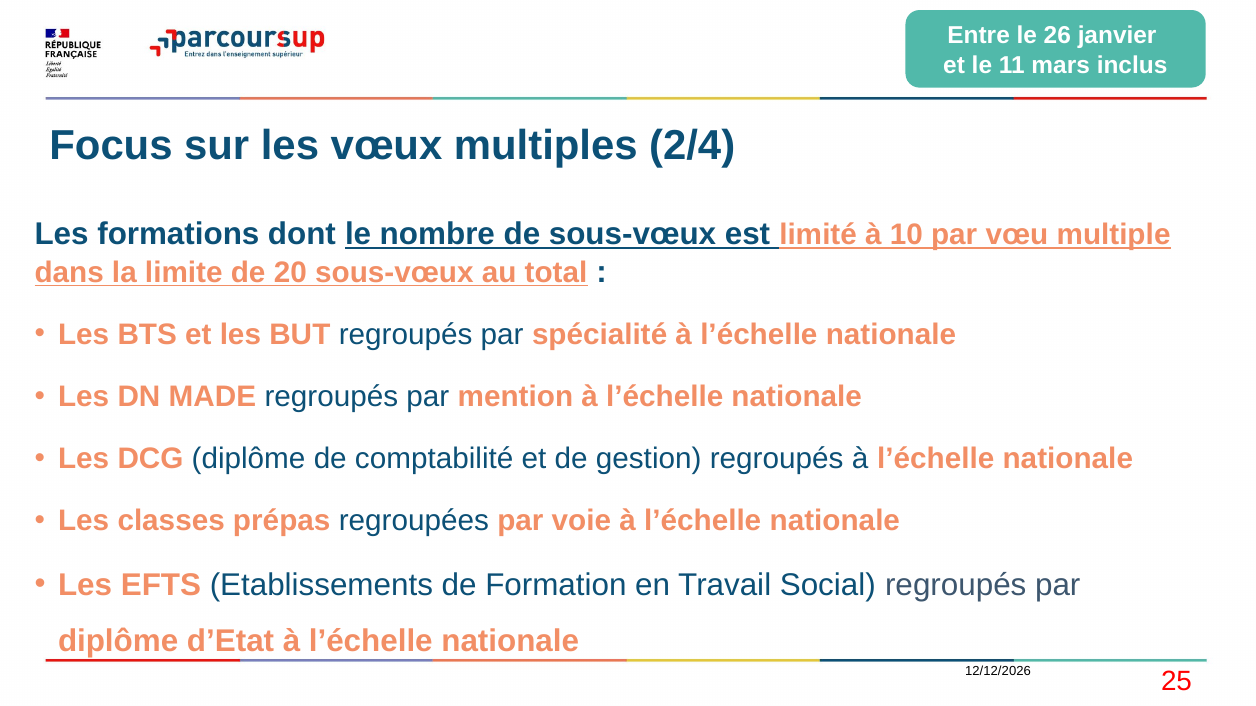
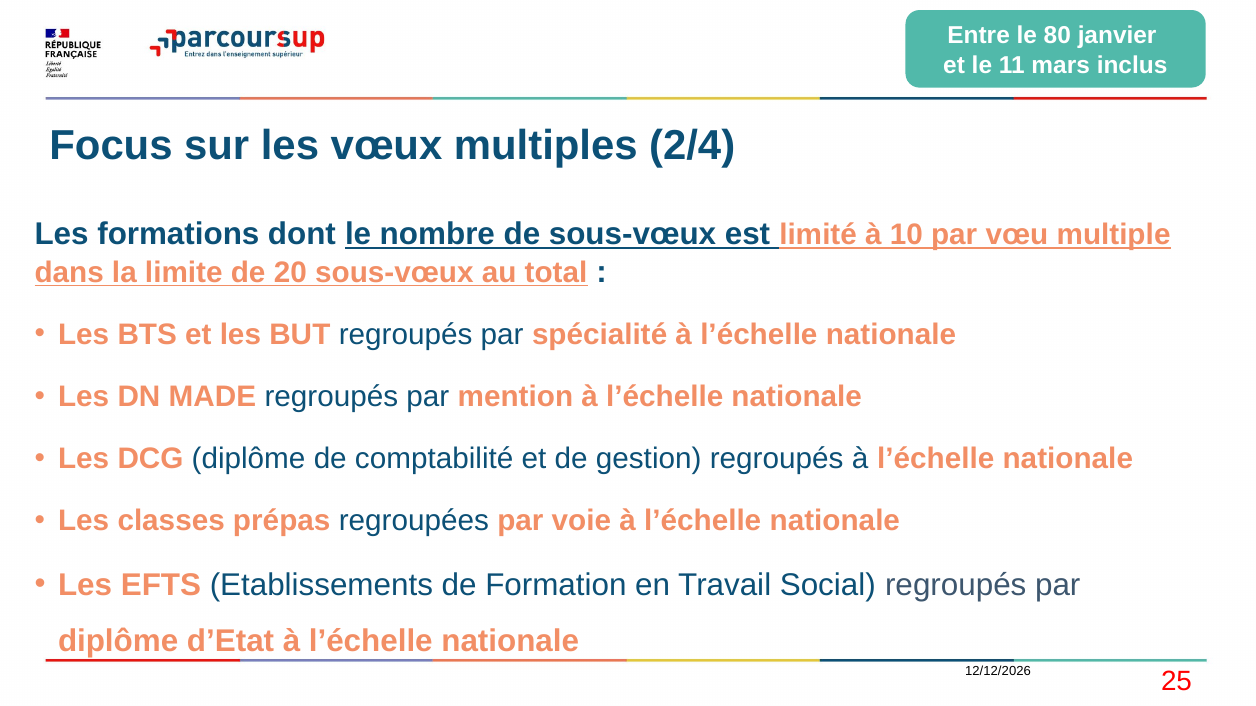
26: 26 -> 80 (1057, 36)
